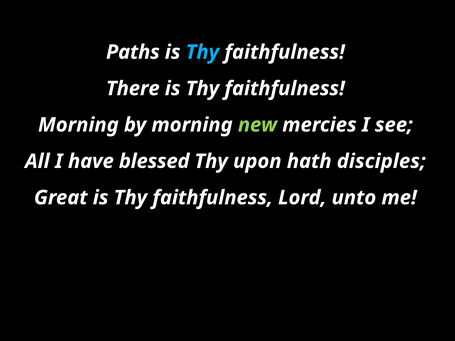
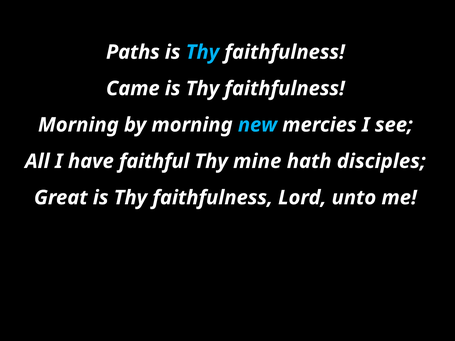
There: There -> Came (133, 89)
new colour: light green -> light blue (258, 125)
blessed: blessed -> faithful (154, 161)
upon: upon -> mine (257, 161)
